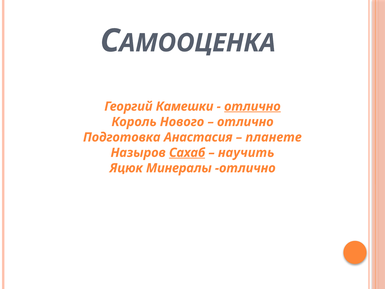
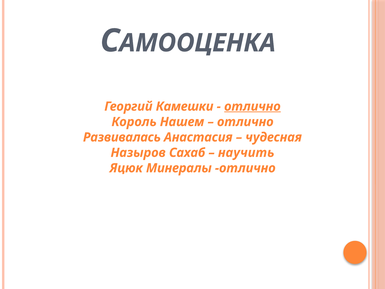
Нового: Нового -> Нашем (182, 122)
Подготовка: Подготовка -> Развивалась (122, 137)
планете: планете -> чудесная (274, 137)
Сахаб underline: present -> none (187, 153)
